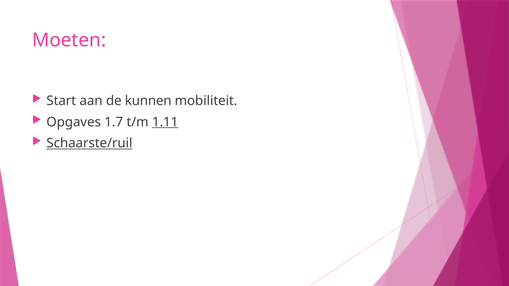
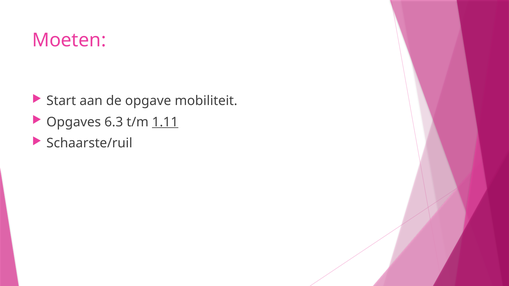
kunnen: kunnen -> opgave (148, 101)
1.7: 1.7 -> 6.3 (114, 122)
Schaarste/ruil underline: present -> none (89, 143)
